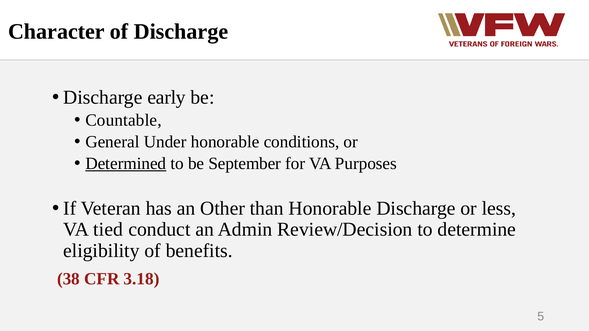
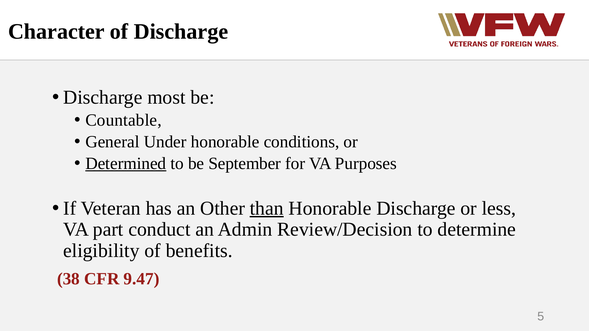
early: early -> most (166, 97)
than underline: none -> present (267, 208)
tied: tied -> part (108, 230)
3.18: 3.18 -> 9.47 (142, 279)
